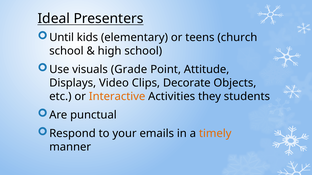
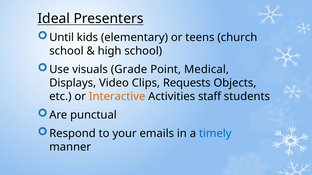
Attitude: Attitude -> Medical (207, 70)
Decorate: Decorate -> Requests (187, 83)
they: they -> staff (210, 97)
timely colour: orange -> blue (215, 134)
